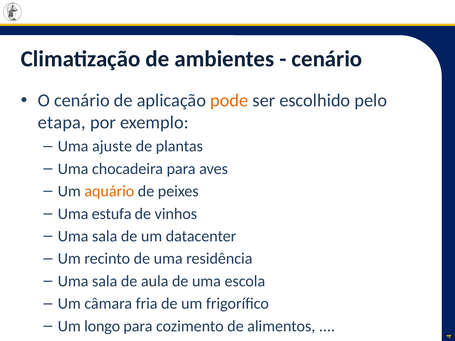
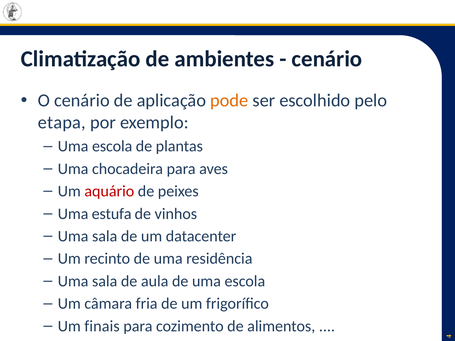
ajuste: ajuste -> escola (112, 146)
aquário colour: orange -> red (109, 191)
longo: longo -> finais (102, 326)
